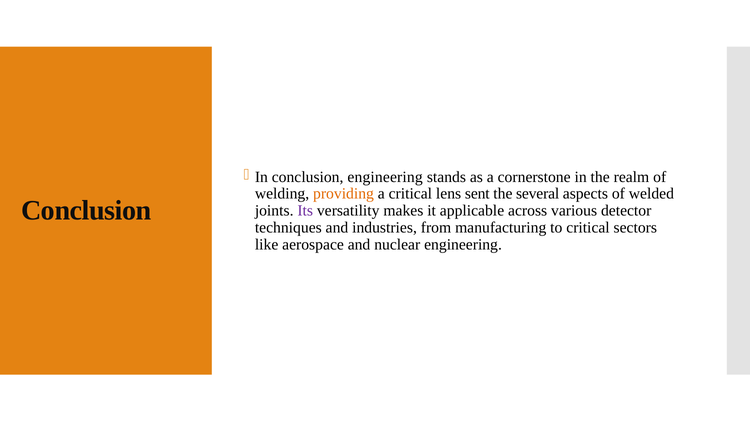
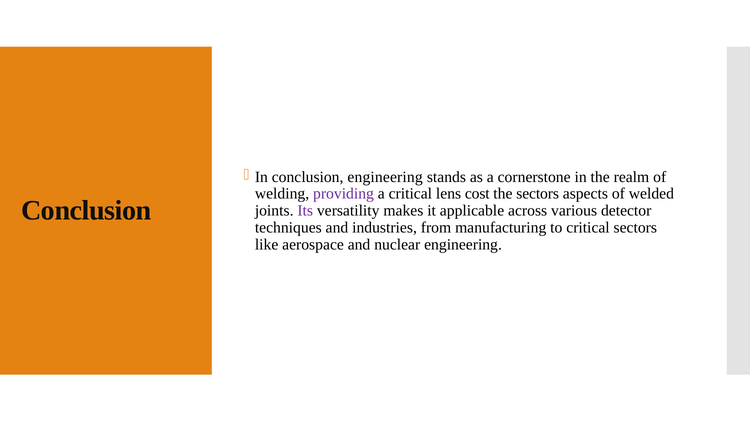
providing colour: orange -> purple (344, 194)
sent: sent -> cost (477, 194)
the several: several -> sectors (538, 194)
